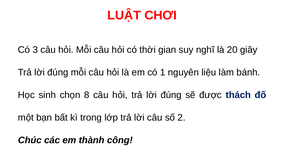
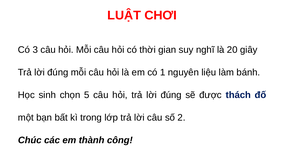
8: 8 -> 5 (87, 95)
